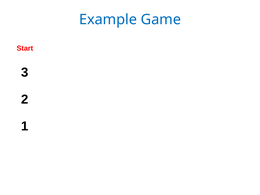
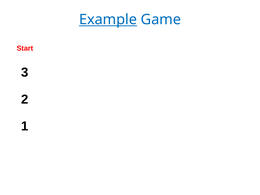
Example underline: none -> present (108, 20)
